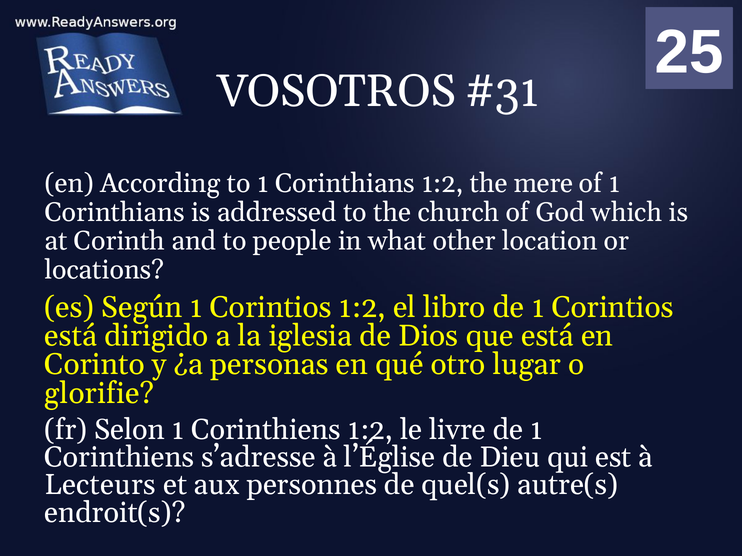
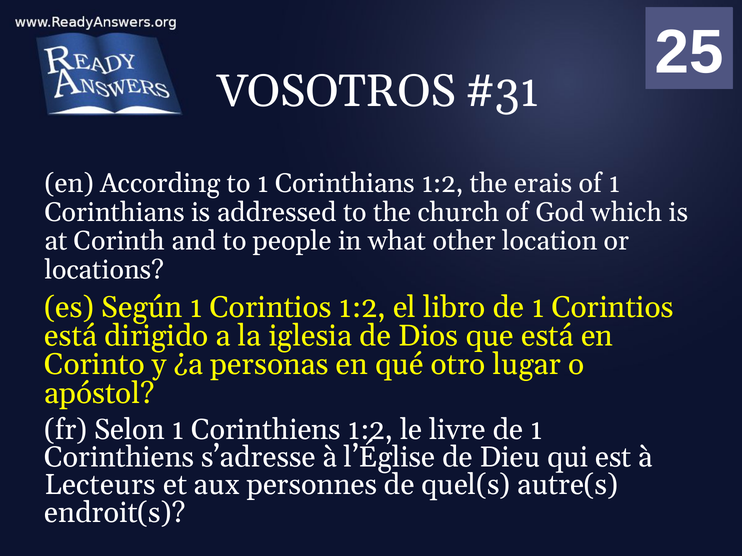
mere: mere -> erais (543, 183)
glorifie: glorifie -> apóstol (99, 394)
